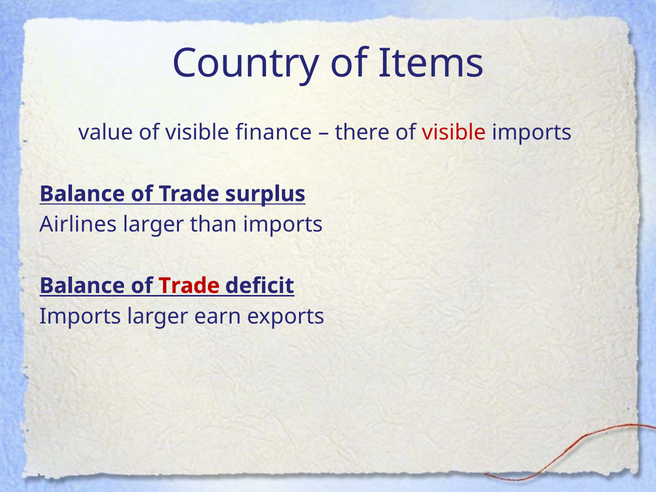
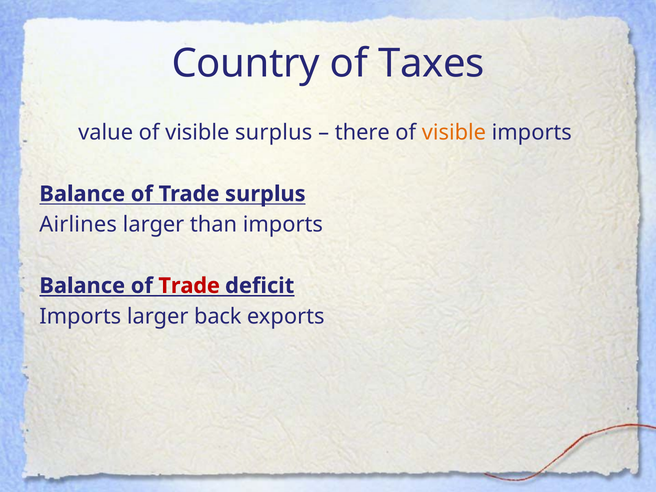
Items: Items -> Taxes (432, 64)
visible finance: finance -> surplus (274, 133)
visible colour: red -> orange (454, 133)
earn: earn -> back (218, 316)
